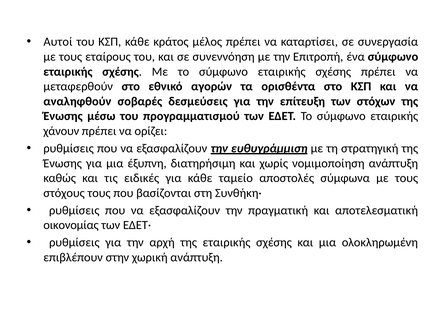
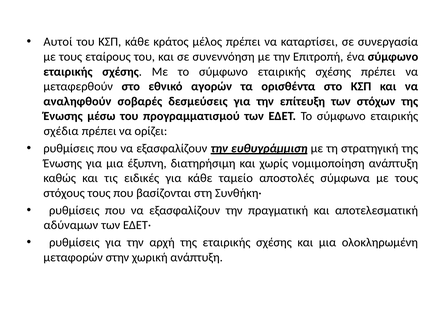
χάνουν: χάνουν -> σχέδια (61, 131)
οικονομίας: οικονομίας -> αδύναμων (71, 225)
επιβλέπουν: επιβλέπουν -> μεταφορών (73, 257)
